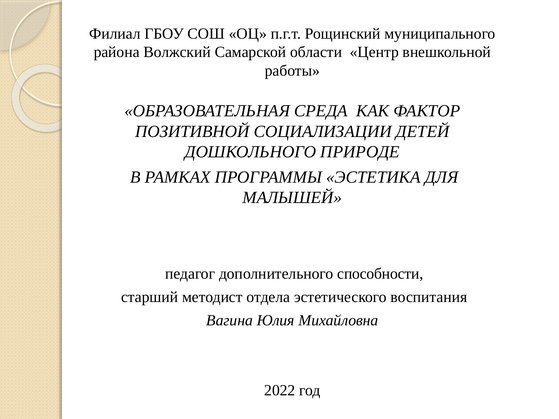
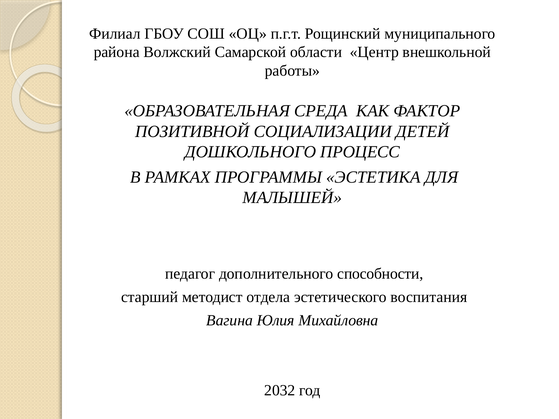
ПРИРОДЕ: ПРИРОДЕ -> ПРОЦЕСС (360, 152)
2022: 2022 -> 2032 (280, 391)
